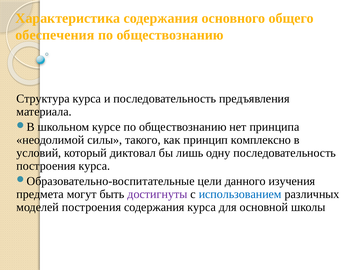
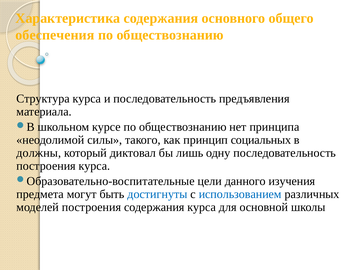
комплексно: комплексно -> социальных (261, 140)
условий: условий -> должны (39, 153)
достигнуты colour: purple -> blue (157, 194)
